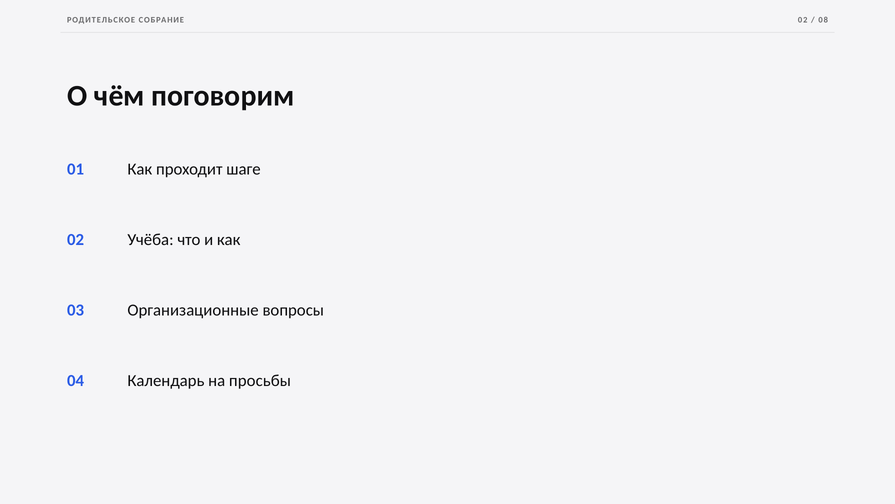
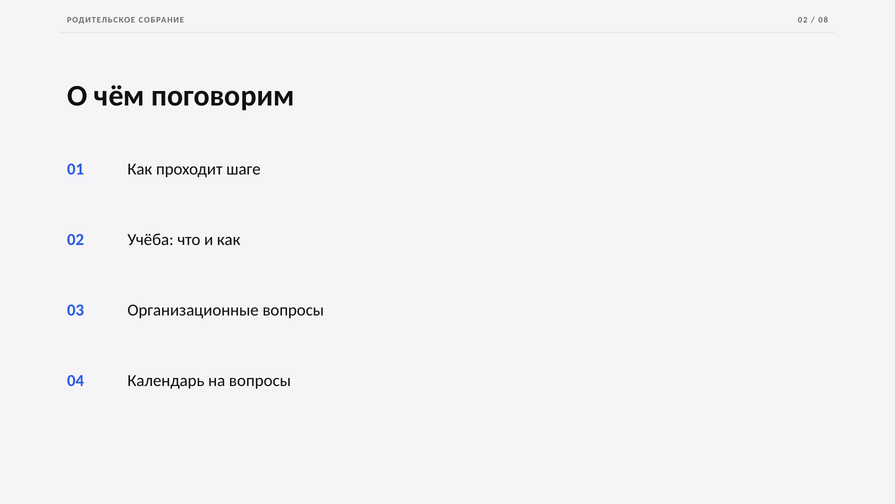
на просьбы: просьбы -> вопросы (260, 381)
